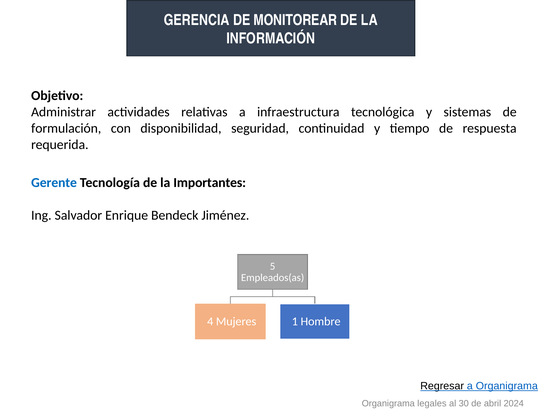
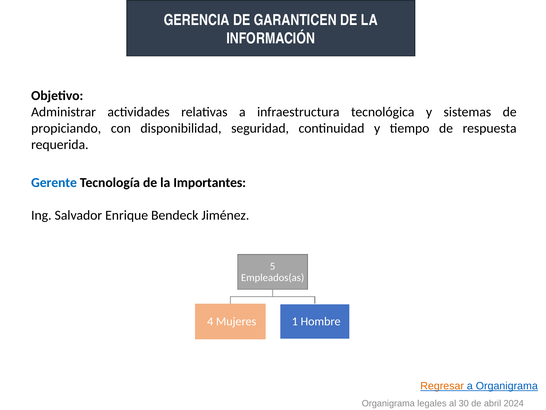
MONITOREAR: MONITOREAR -> GARANTICEN (295, 20)
formulación: formulación -> propiciando (66, 128)
Regresar colour: black -> orange (442, 385)
